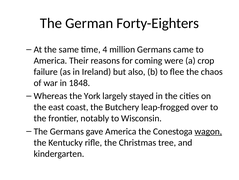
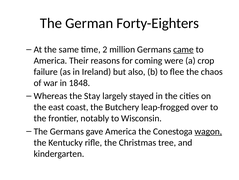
4: 4 -> 2 (105, 49)
came underline: none -> present (183, 49)
York: York -> Stay (92, 96)
